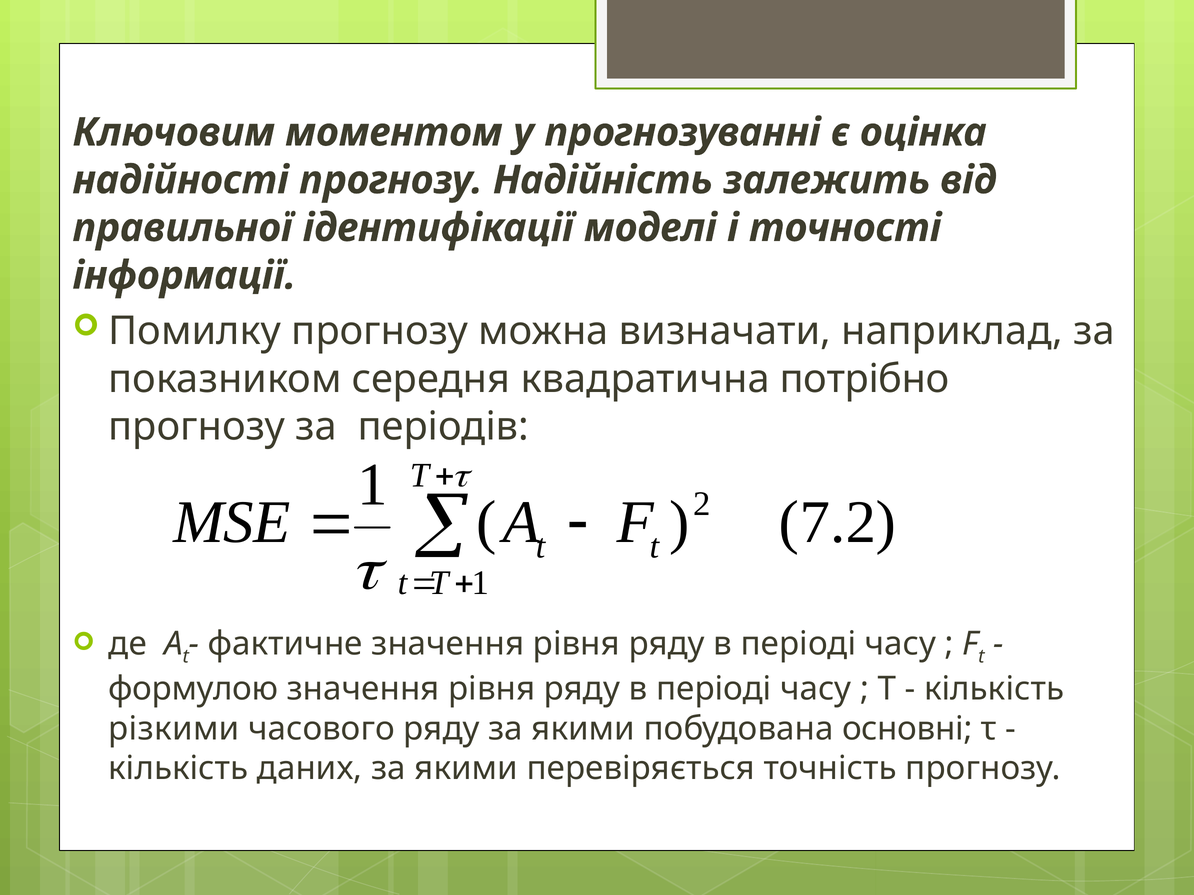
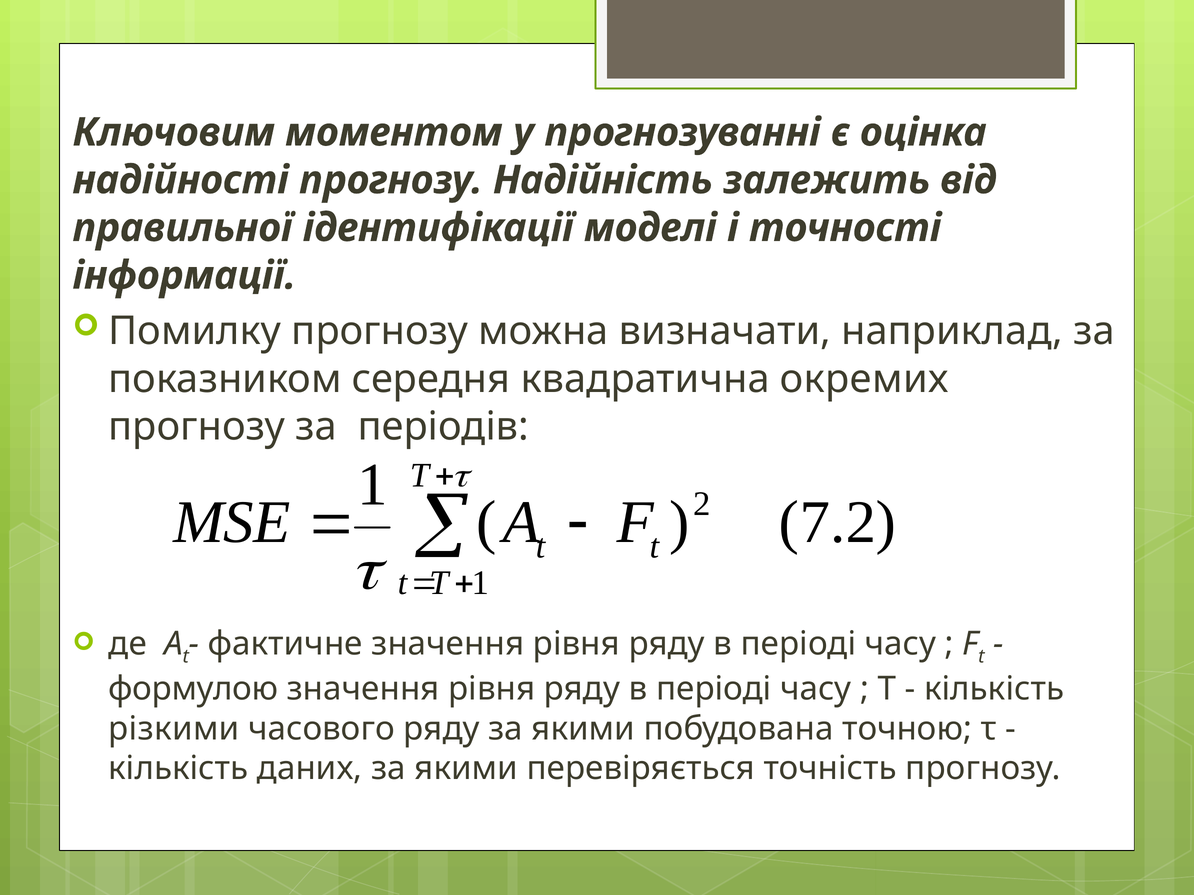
потрібно: потрібно -> окремих (864, 379)
основні: основні -> точною (907, 729)
